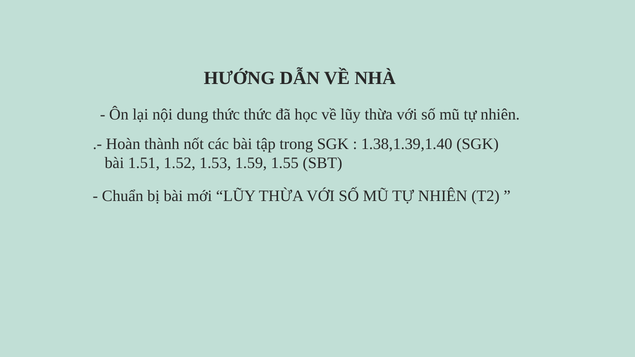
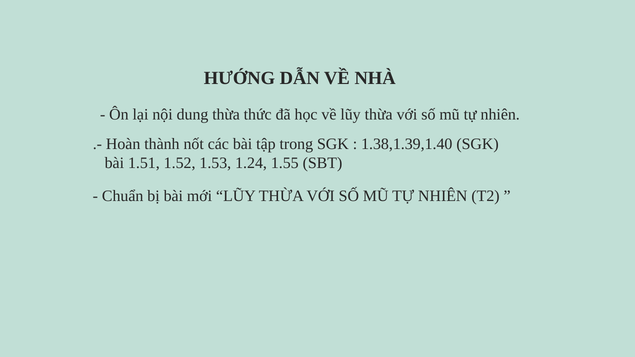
dung thức: thức -> thừa (226, 115)
1.59: 1.59 -> 1.24 (251, 163)
